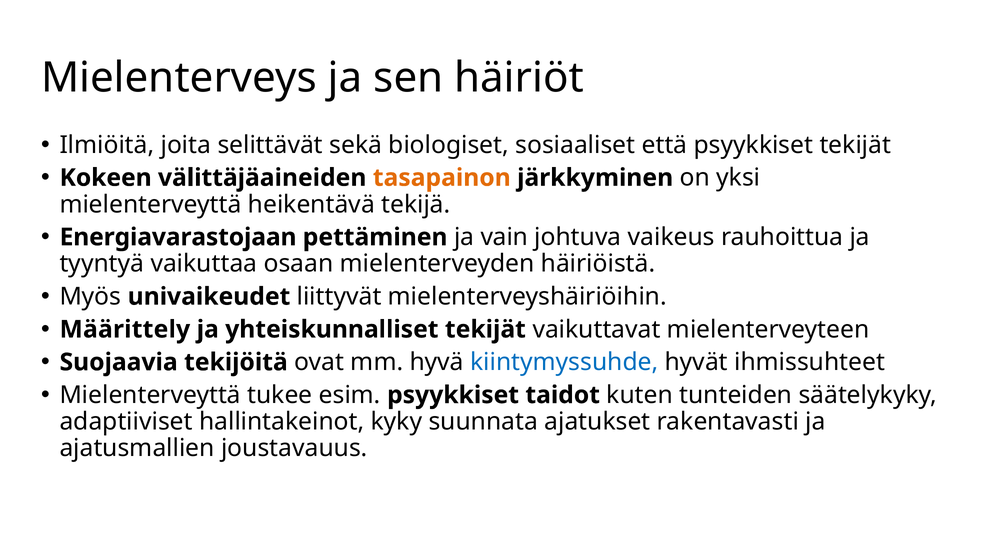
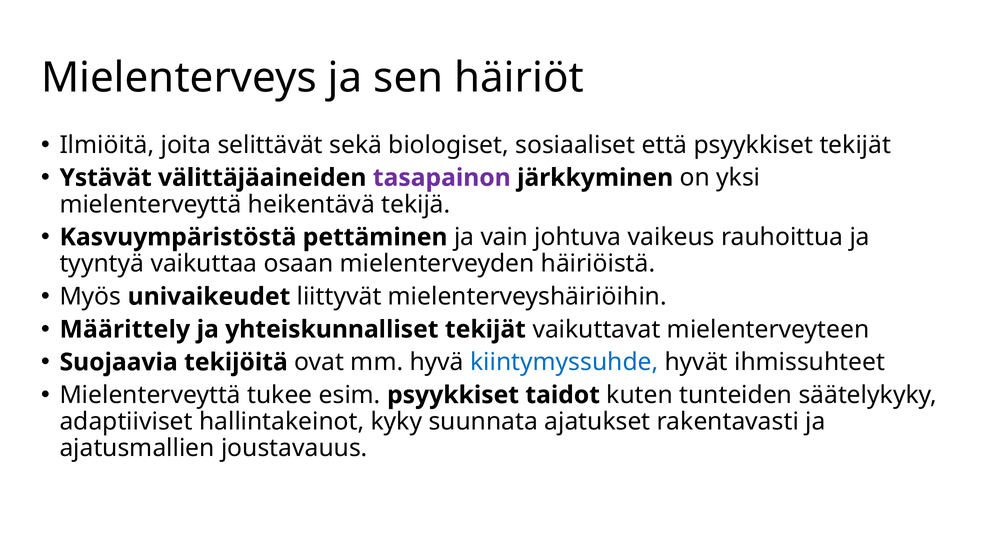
Kokeen: Kokeen -> Ystävät (106, 178)
tasapainon colour: orange -> purple (442, 178)
Energiavarastojaan: Energiavarastojaan -> Kasvuympäristöstä (178, 237)
